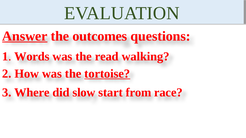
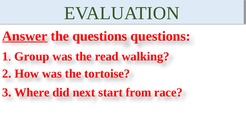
the outcomes: outcomes -> questions (100, 36)
Words: Words -> Group (32, 57)
tortoise underline: present -> none (107, 74)
slow: slow -> next (84, 93)
